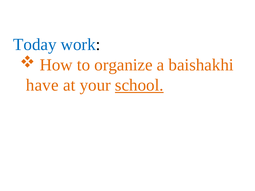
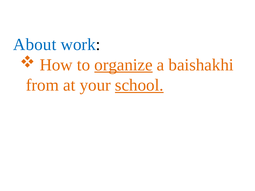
Today: Today -> About (35, 45)
organize underline: none -> present (123, 65)
have: have -> from (42, 85)
